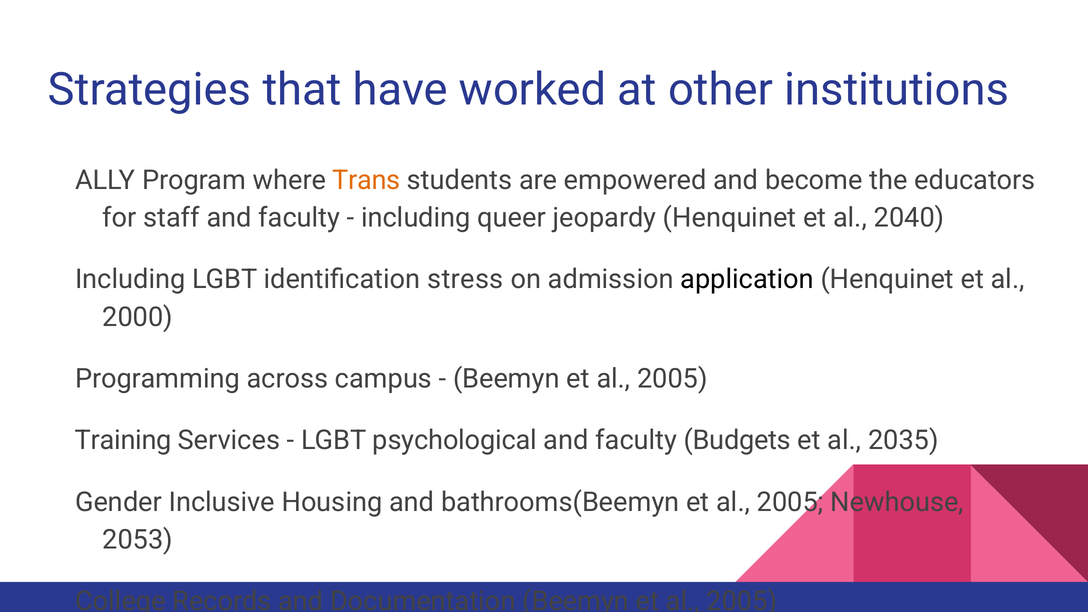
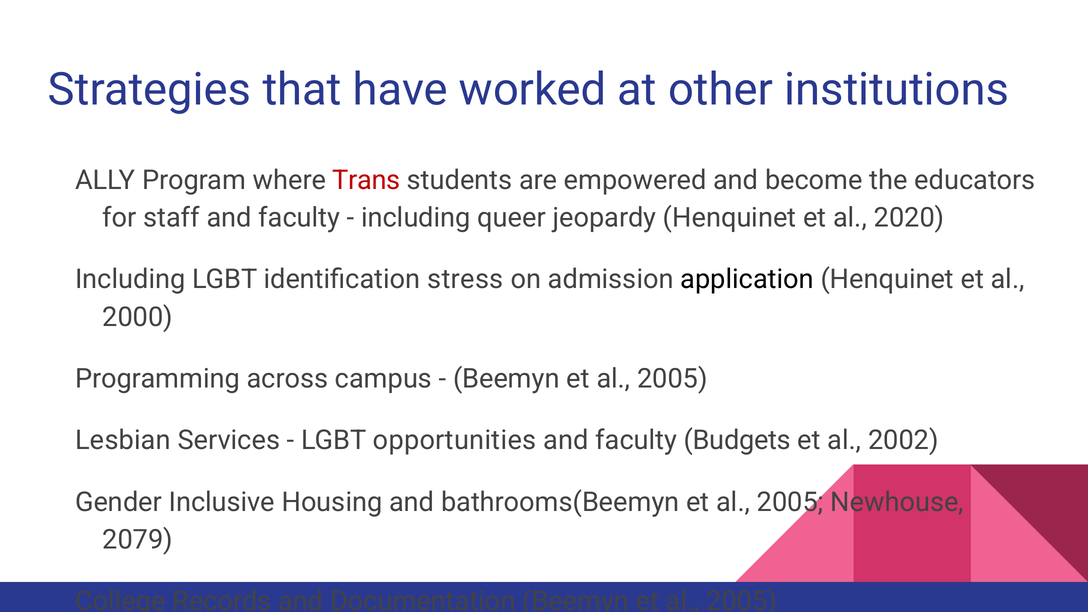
Trans colour: orange -> red (366, 180)
2040: 2040 -> 2020 (909, 218)
Training: Training -> Lesbian (123, 440)
psychological: psychological -> opportunities (455, 440)
2035: 2035 -> 2002 (903, 440)
2053: 2053 -> 2079 (138, 540)
